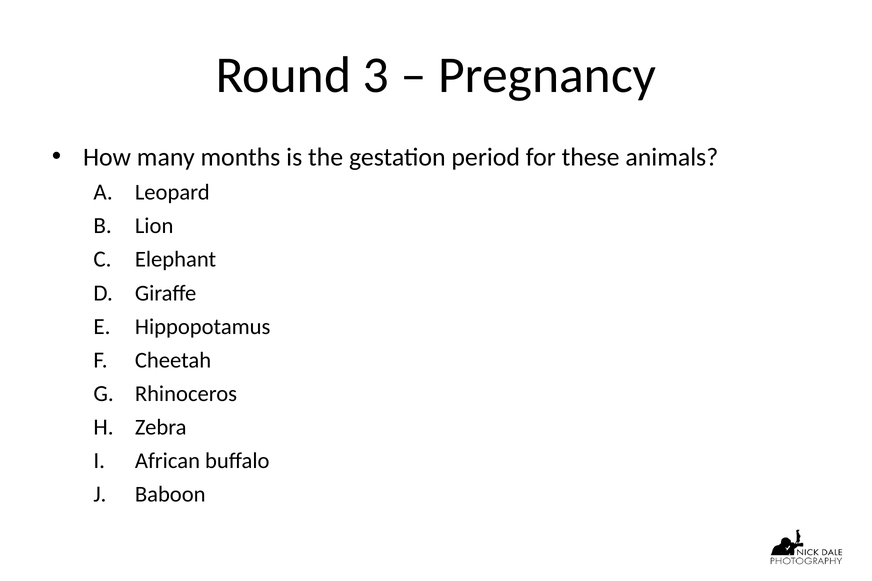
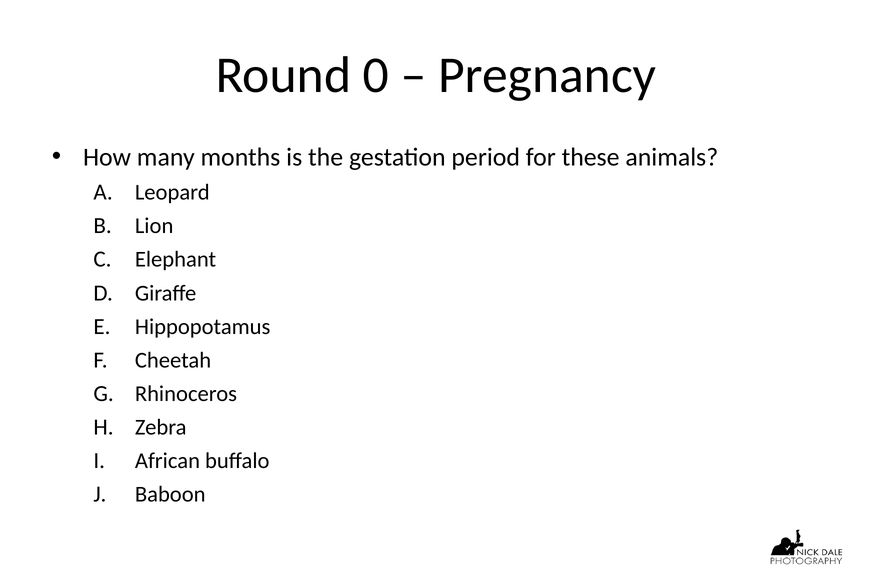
3: 3 -> 0 (376, 75)
